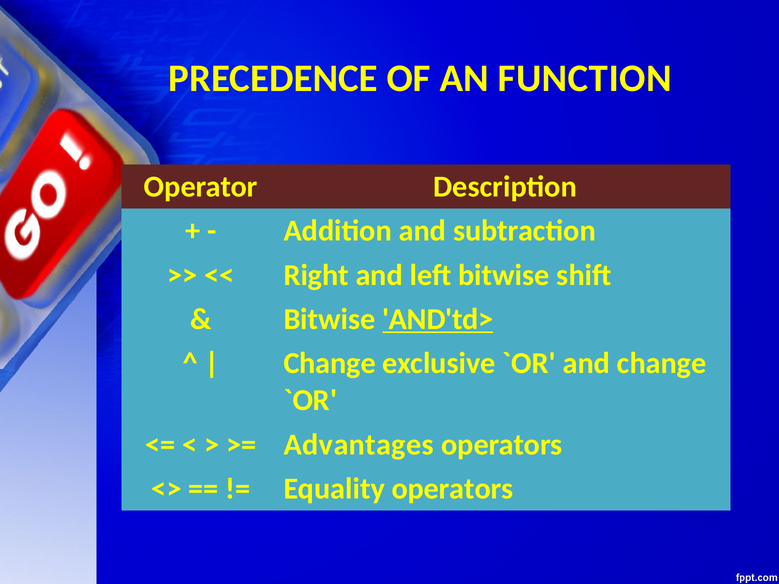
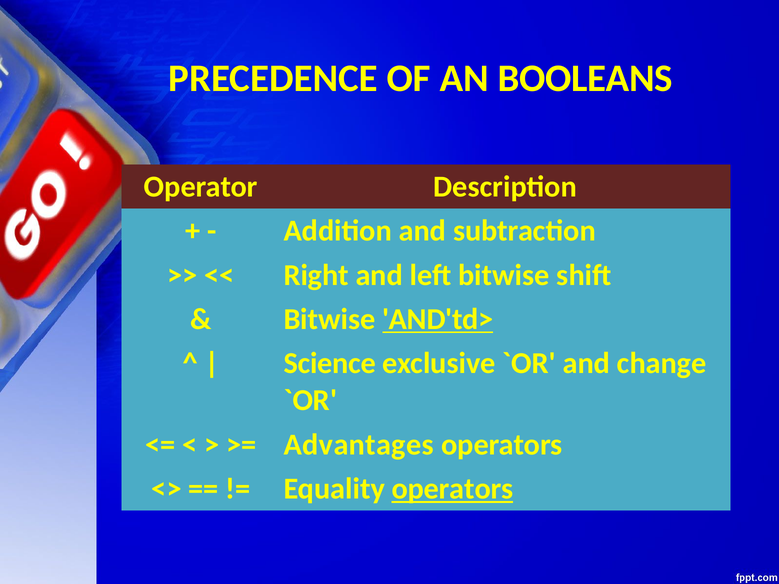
FUNCTION: FUNCTION -> BOOLEANS (585, 78)
Change: Change -> Science (330, 364)
operators underline: none -> present (452, 489)
